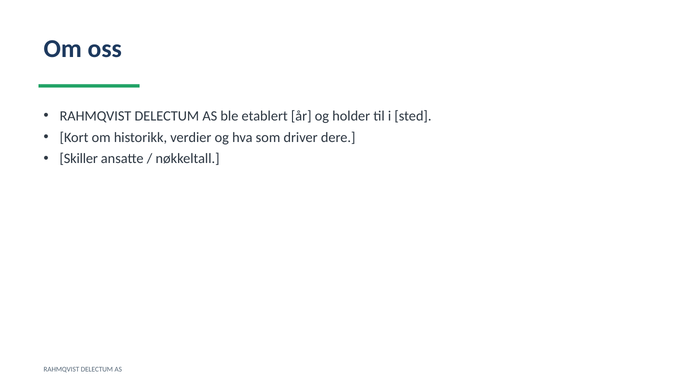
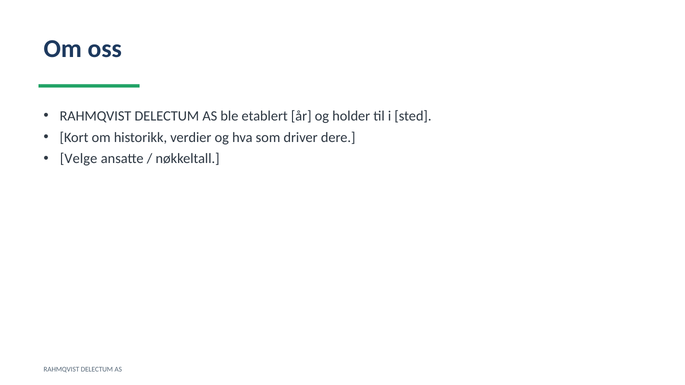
Skiller: Skiller -> Velge (79, 159)
